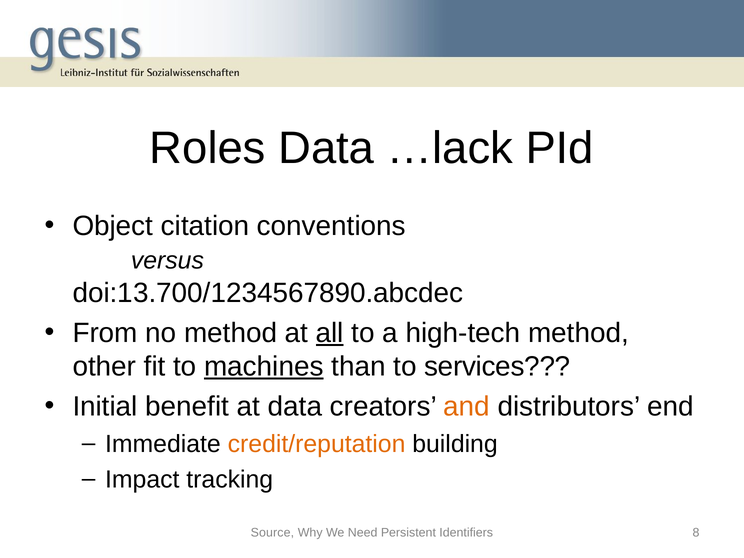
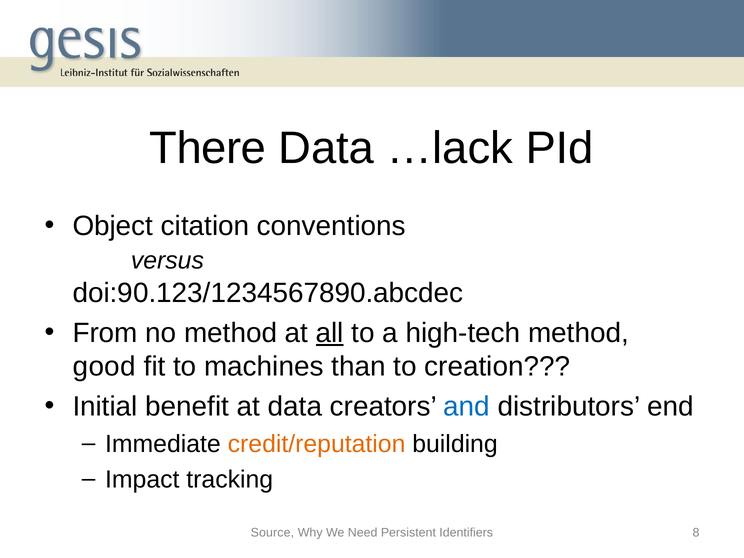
Roles: Roles -> There (208, 148)
doi:13.700/1234567890.abcdec: doi:13.700/1234567890.abcdec -> doi:90.123/1234567890.abcdec (268, 293)
other: other -> good (104, 367)
machines underline: present -> none (264, 367)
services: services -> creation (497, 367)
and colour: orange -> blue (467, 407)
